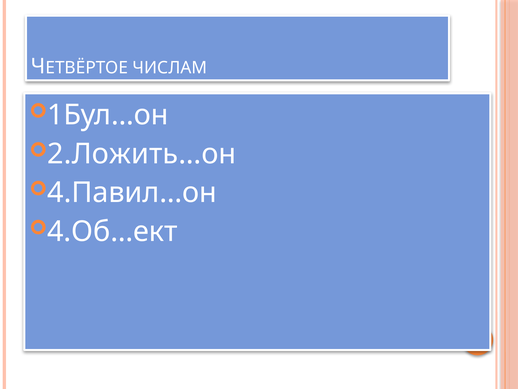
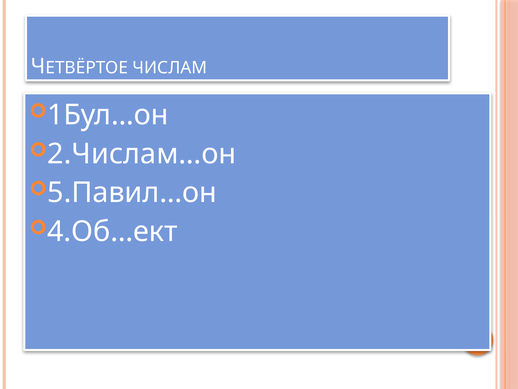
2.Ложить…он: 2.Ложить…он -> 2.Числам…он (142, 154)
4.Павил…он: 4.Павил…он -> 5.Павил…он (132, 193)
